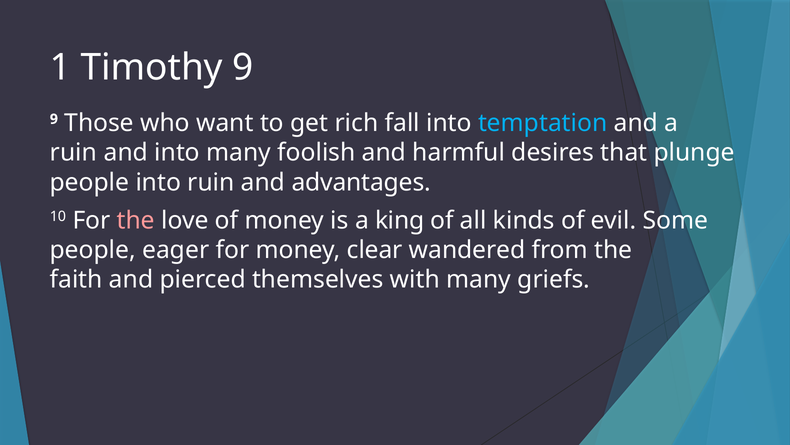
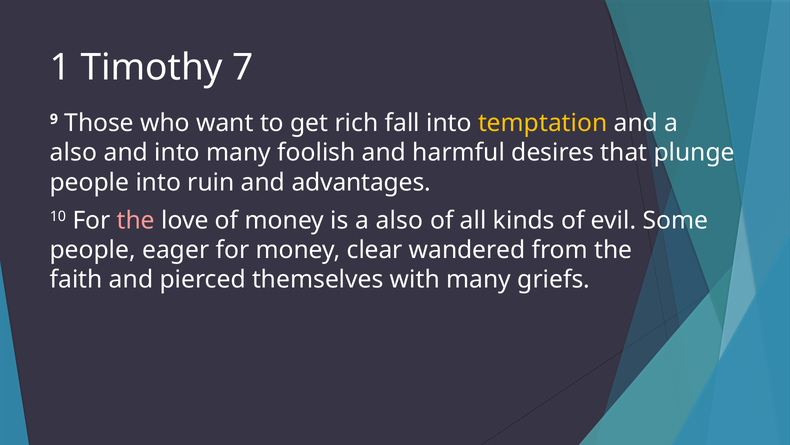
Timothy 9: 9 -> 7 (243, 67)
temptation colour: light blue -> yellow (543, 123)
ruin: ruin -> also (73, 153)
is a king: king -> also (399, 220)
